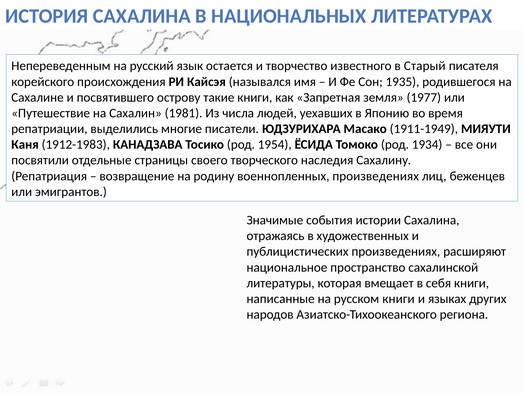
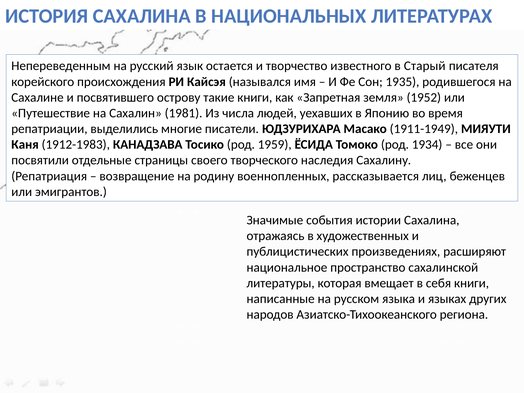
1977: 1977 -> 1952 (424, 97)
1954: 1954 -> 1959 (275, 145)
военнопленных произведениях: произведениях -> рассказывается (376, 176)
русском книги: книги -> языка (399, 299)
